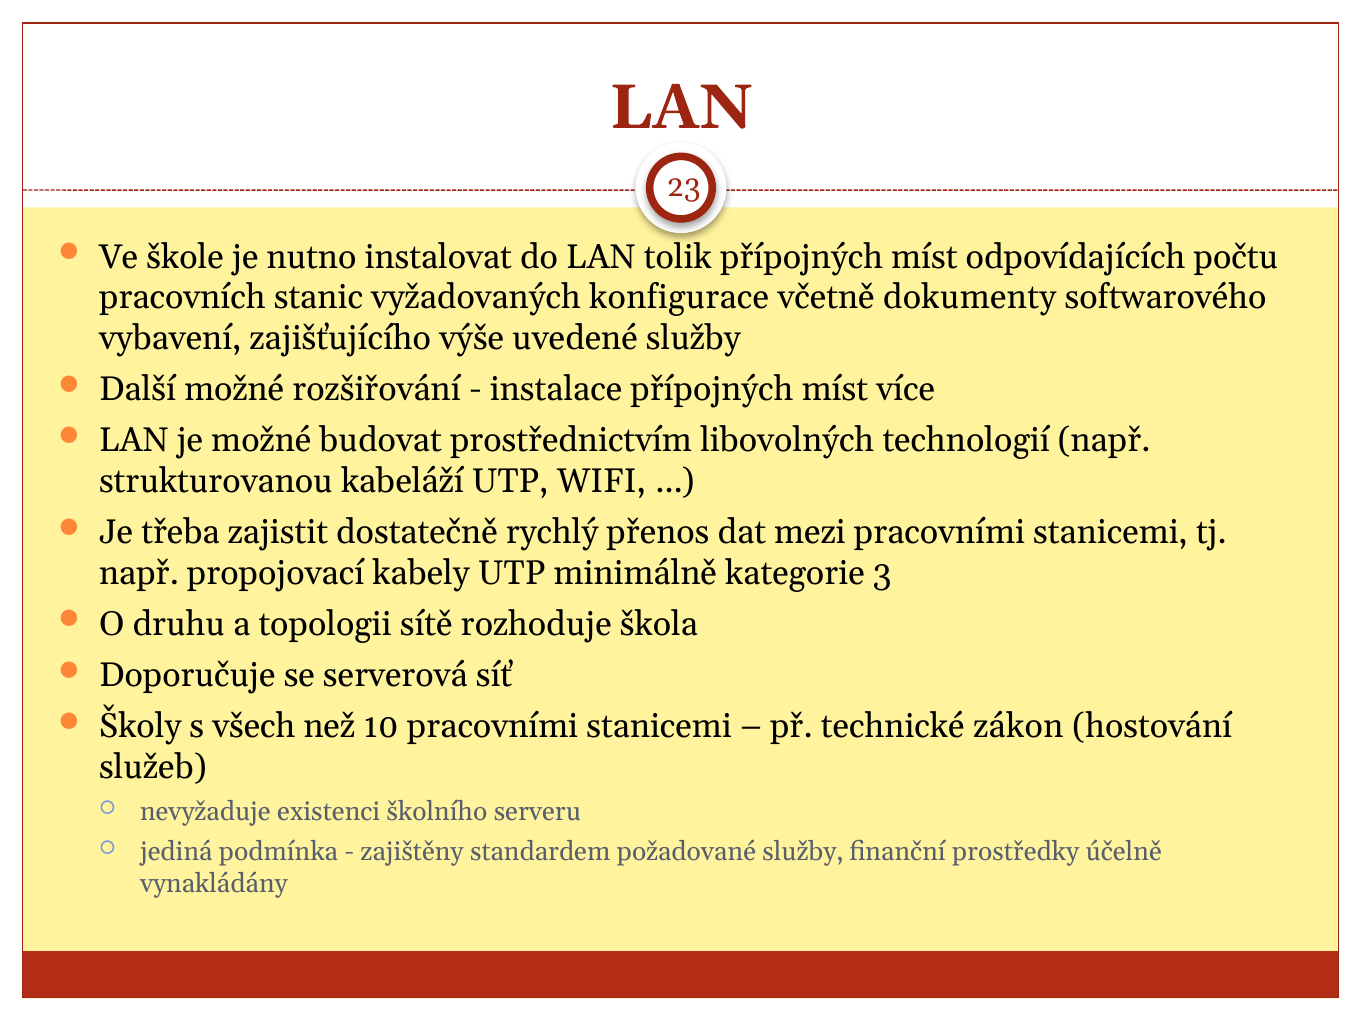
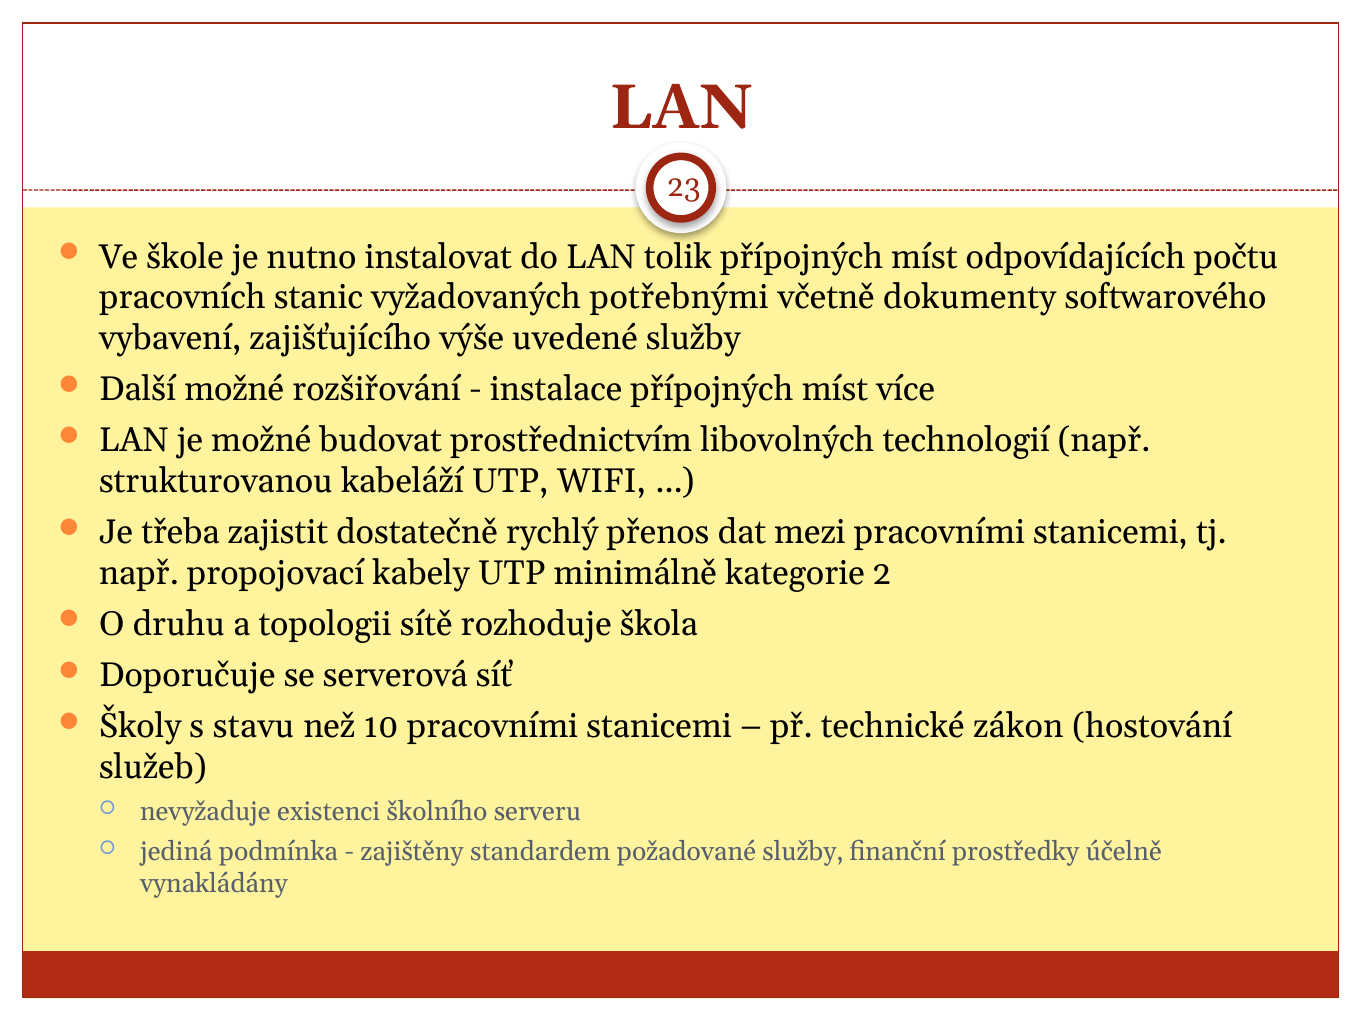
konfigurace: konfigurace -> potřebnými (679, 298)
3: 3 -> 2 (882, 574)
všech: všech -> stavu (254, 727)
